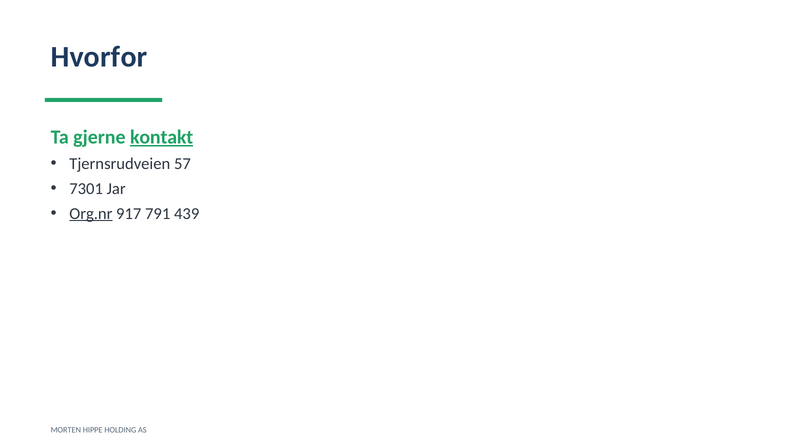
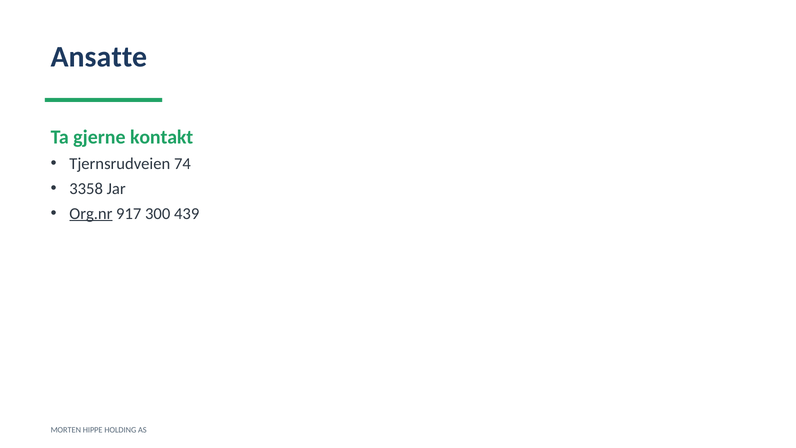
Hvorfor: Hvorfor -> Ansatte (99, 57)
kontakt underline: present -> none (162, 137)
57: 57 -> 74 (182, 164)
7301: 7301 -> 3358 (86, 189)
791: 791 -> 300 (158, 213)
